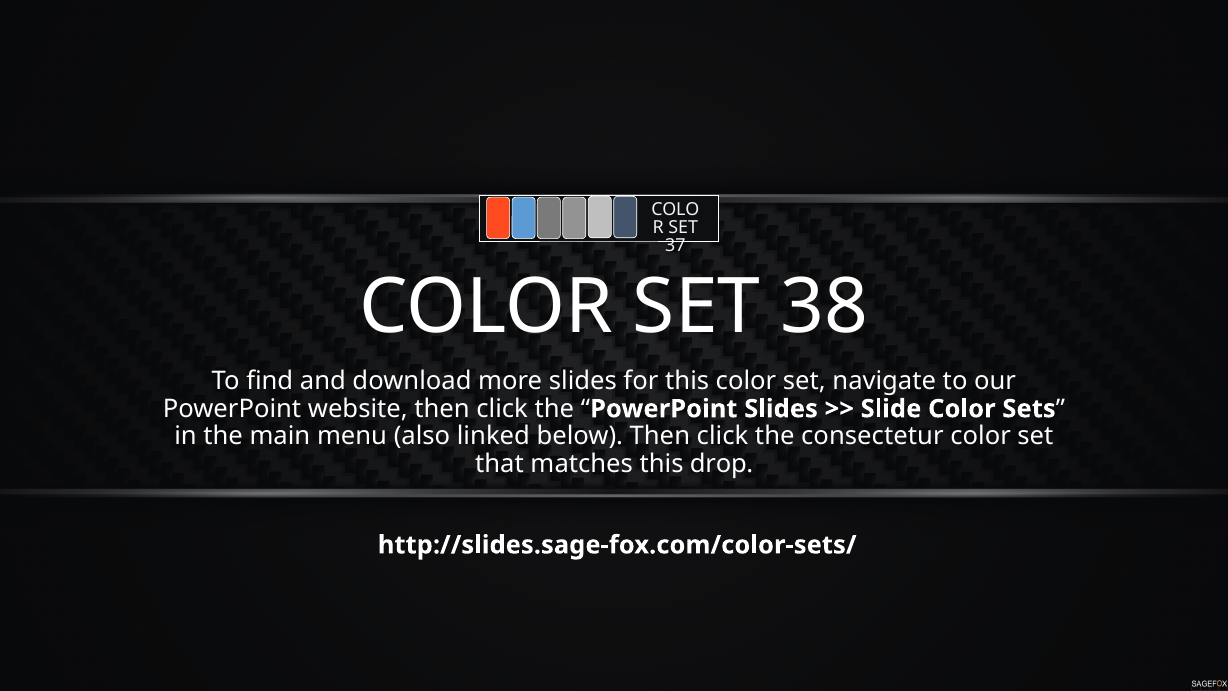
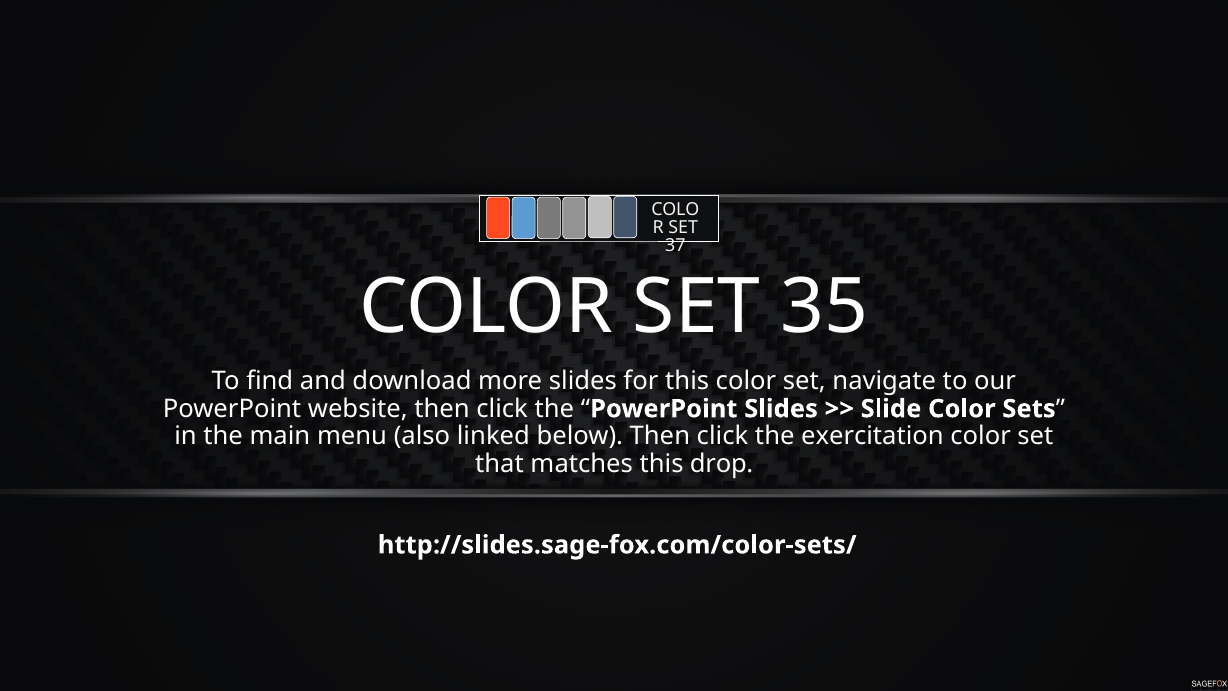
38: 38 -> 35 (824, 307)
consectetur: consectetur -> exercitation (872, 436)
